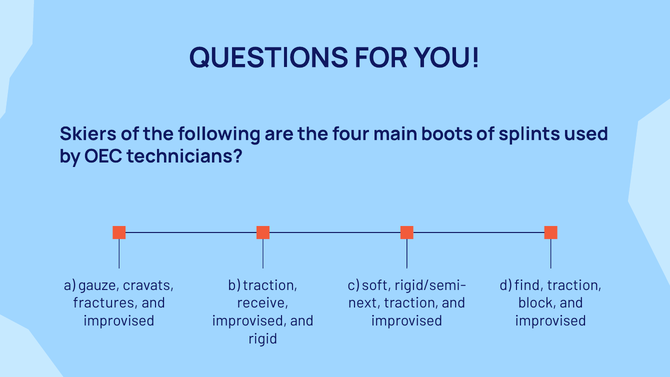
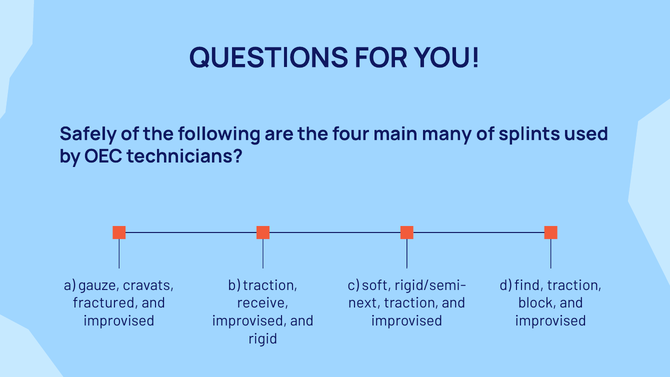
Skiers: Skiers -> Safely (88, 134)
boots: boots -> many (447, 134)
fractures: fractures -> fractured (106, 303)
